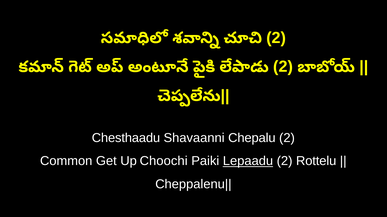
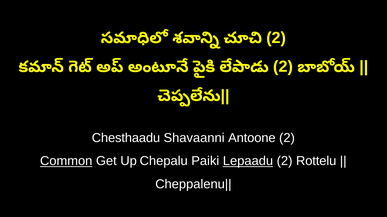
Chepalu: Chepalu -> Antoone (252, 138)
Common underline: none -> present (66, 161)
Choochi: Choochi -> Chepalu (164, 161)
